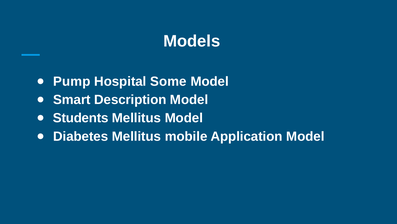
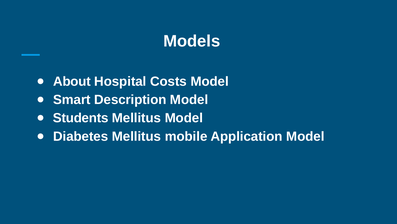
Pump: Pump -> About (72, 81)
Some: Some -> Costs (168, 81)
